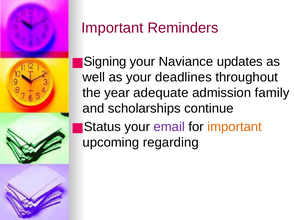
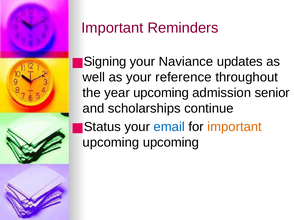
deadlines: deadlines -> reference (183, 77)
year adequate: adequate -> upcoming (161, 93)
family: family -> senior (272, 93)
email colour: purple -> blue (169, 127)
upcoming regarding: regarding -> upcoming (171, 143)
